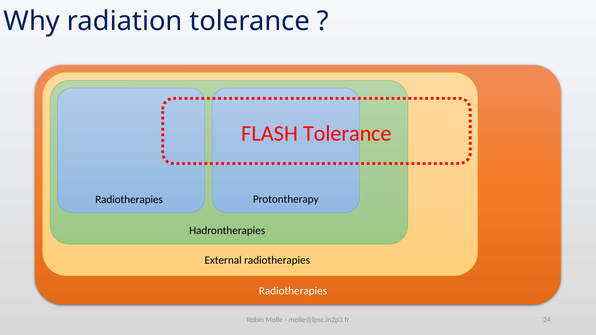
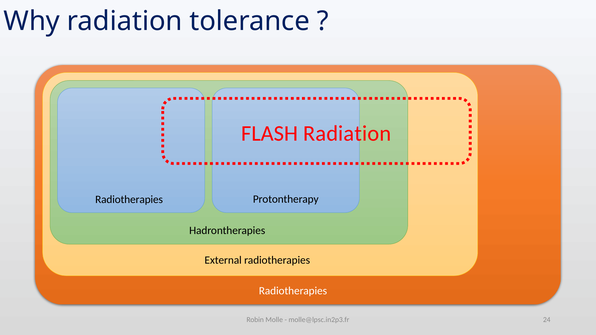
FLASH Tolerance: Tolerance -> Radiation (347, 133)
